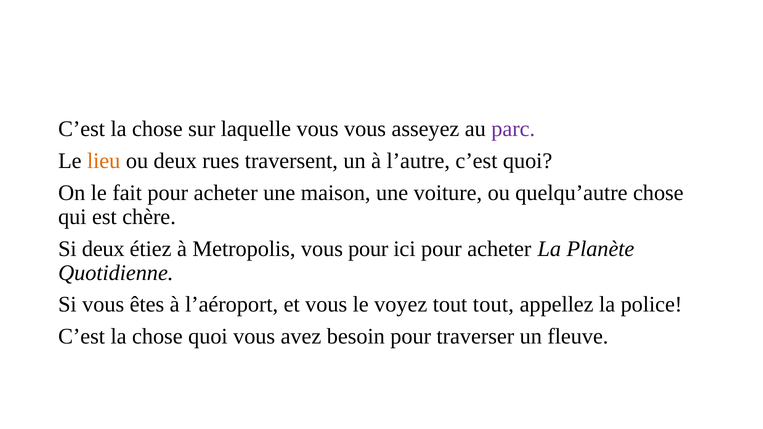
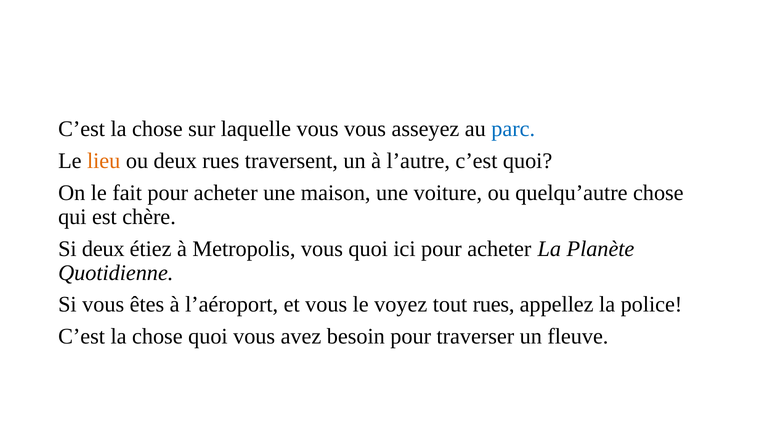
parc colour: purple -> blue (513, 129)
vous pour: pour -> quoi (368, 249)
tout tout: tout -> rues (494, 305)
